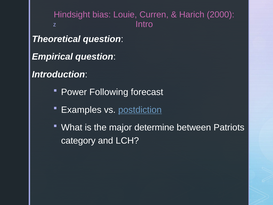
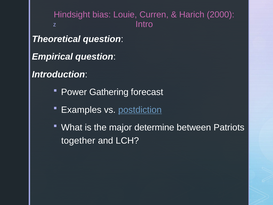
Following: Following -> Gathering (109, 92)
category: category -> together (78, 140)
